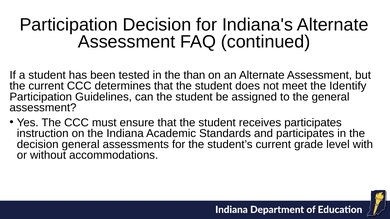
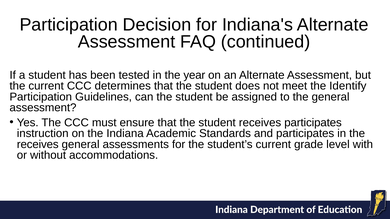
than: than -> year (194, 75)
decision: decision -> receives (38, 145)
